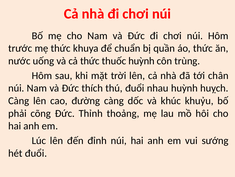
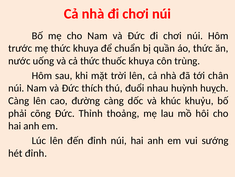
thuốc huỳnh: huỳnh -> khuya (141, 61)
hét đuổi: đuổi -> đỉnh (36, 153)
